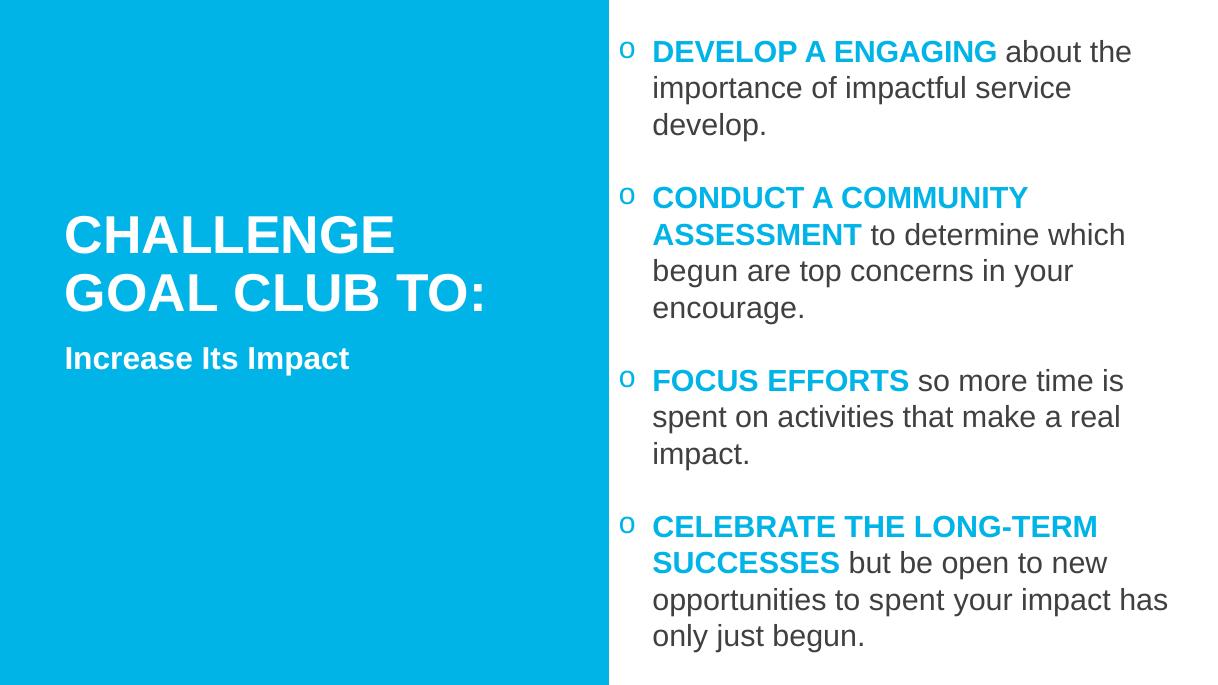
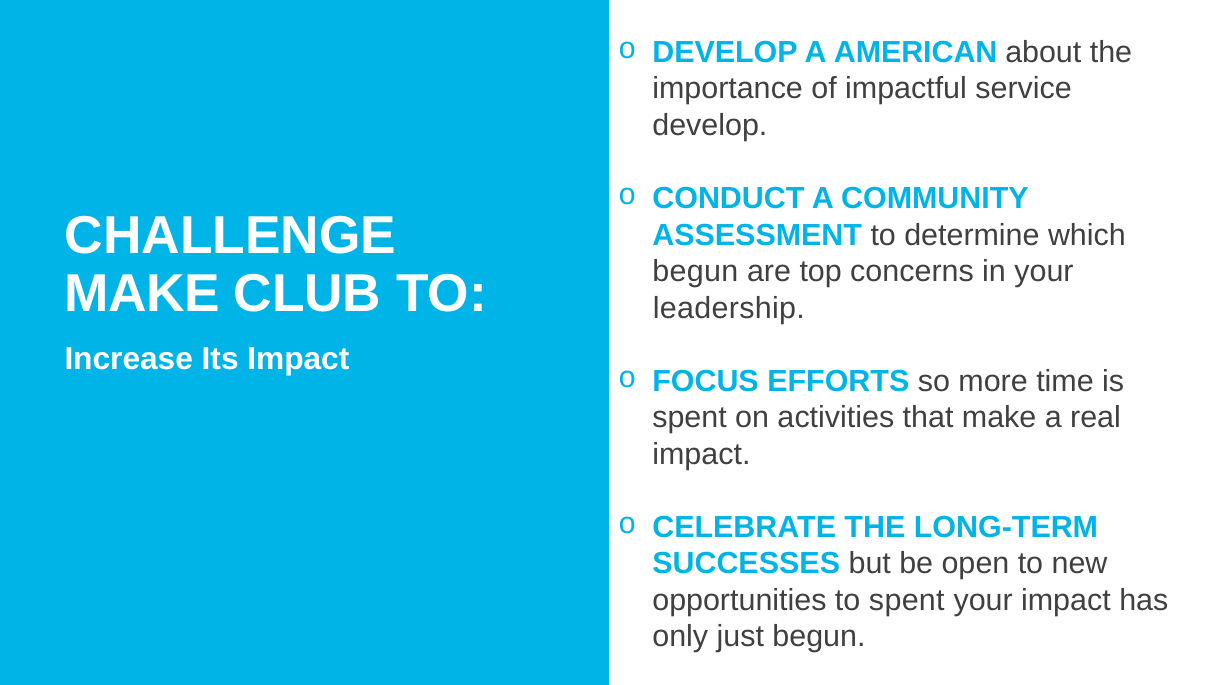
ENGAGING: ENGAGING -> AMERICAN (916, 52)
GOAL: GOAL -> MAKE (142, 294)
encourage: encourage -> leadership (729, 308)
